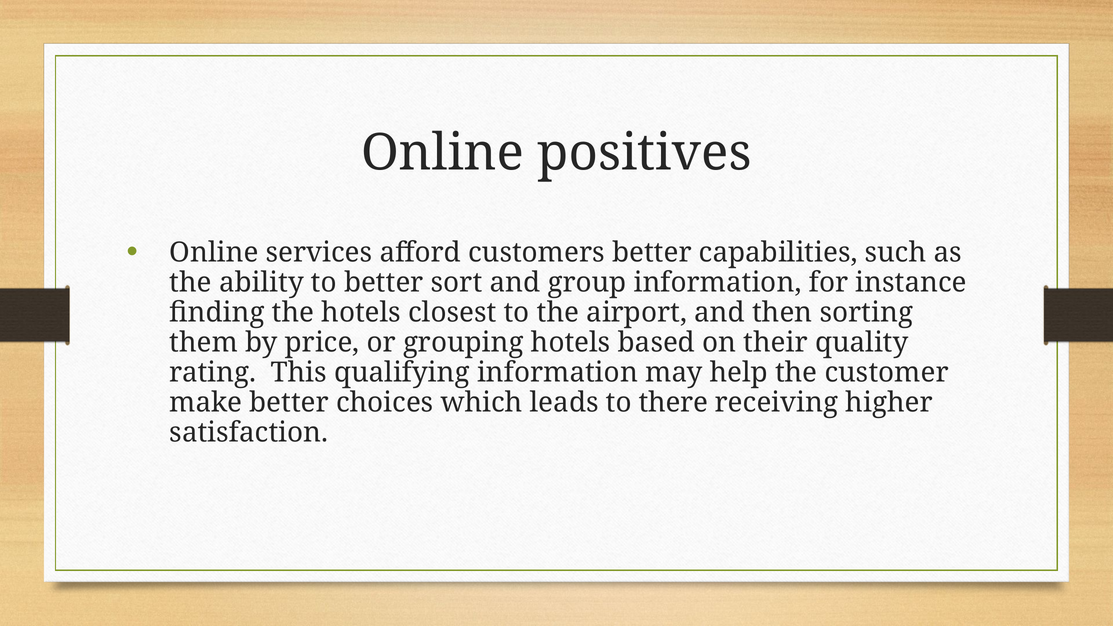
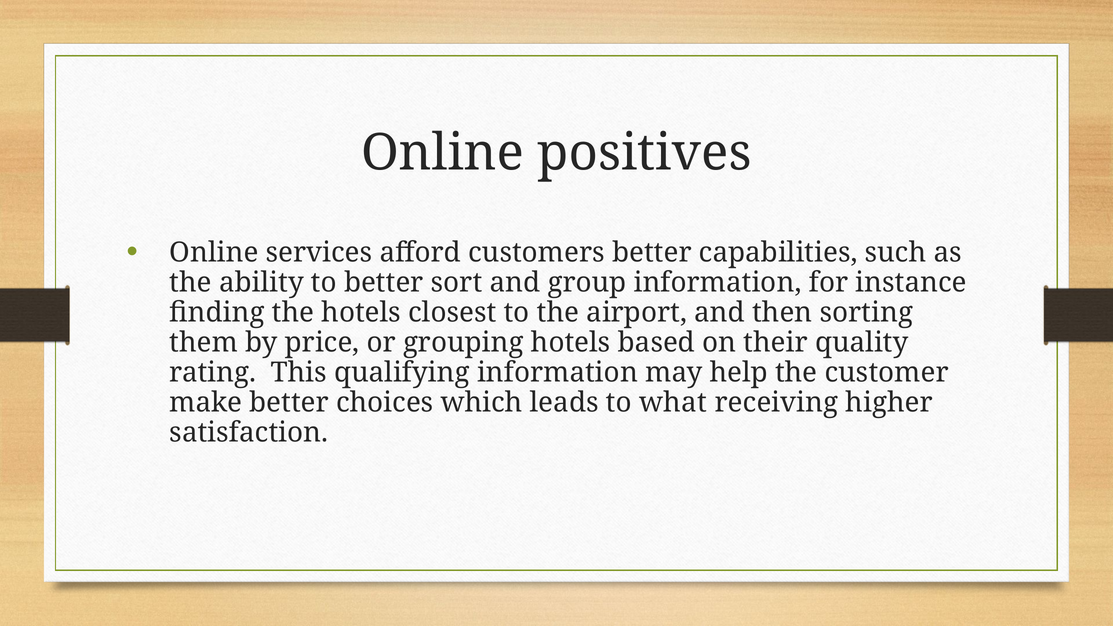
there: there -> what (673, 403)
